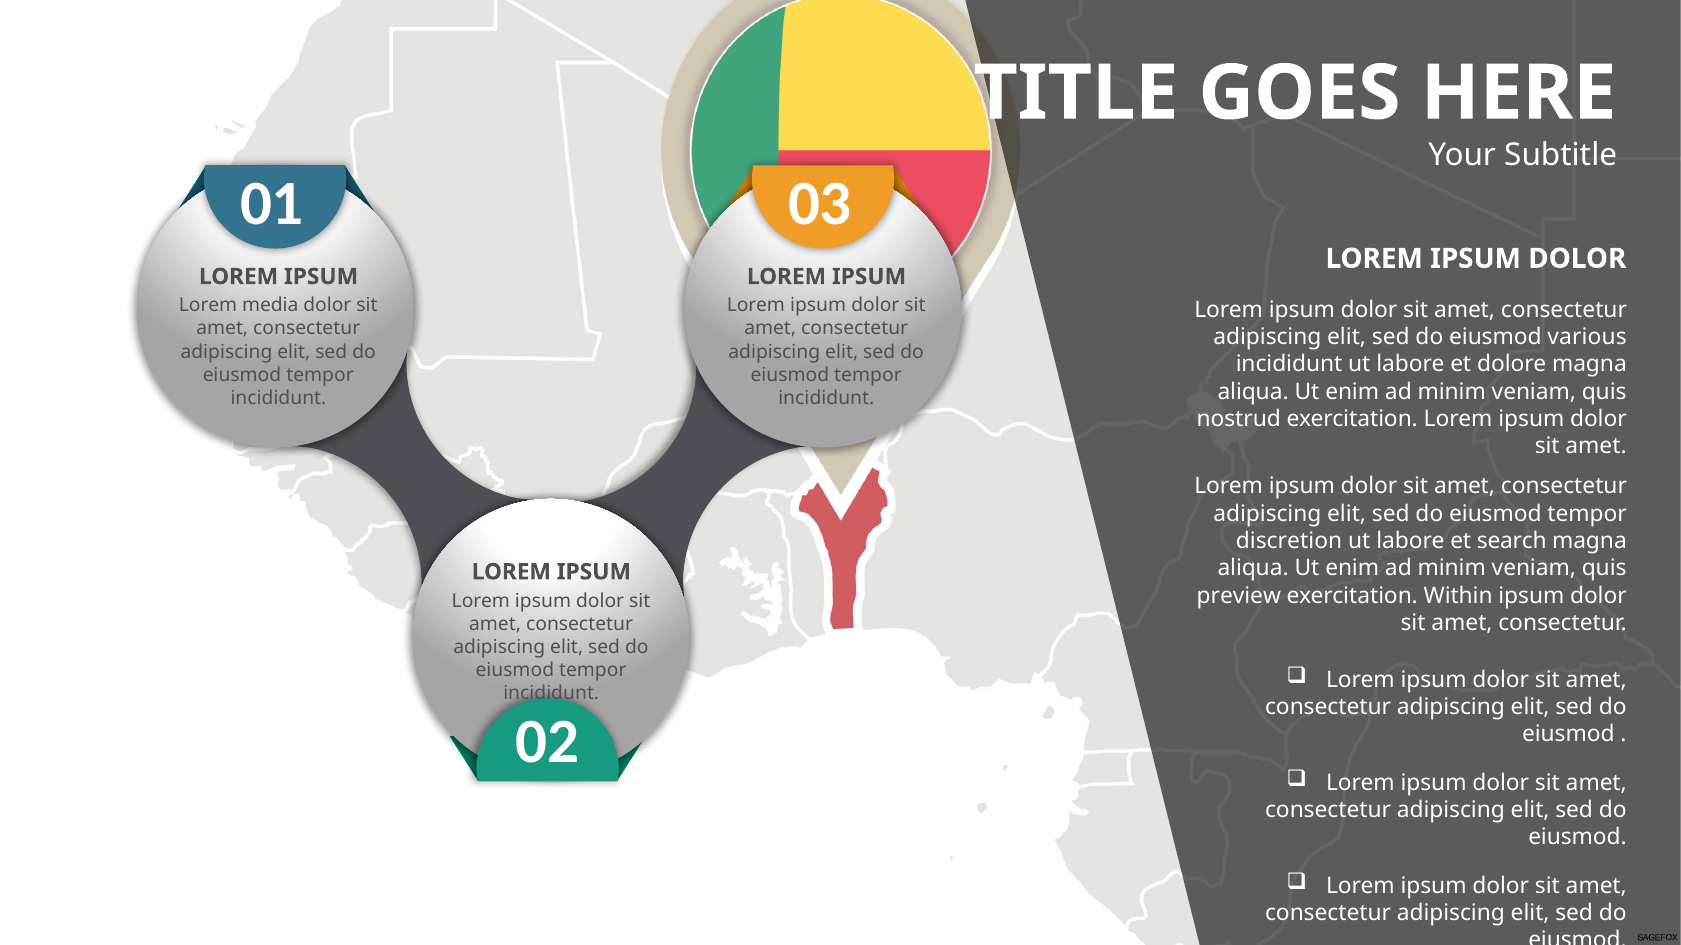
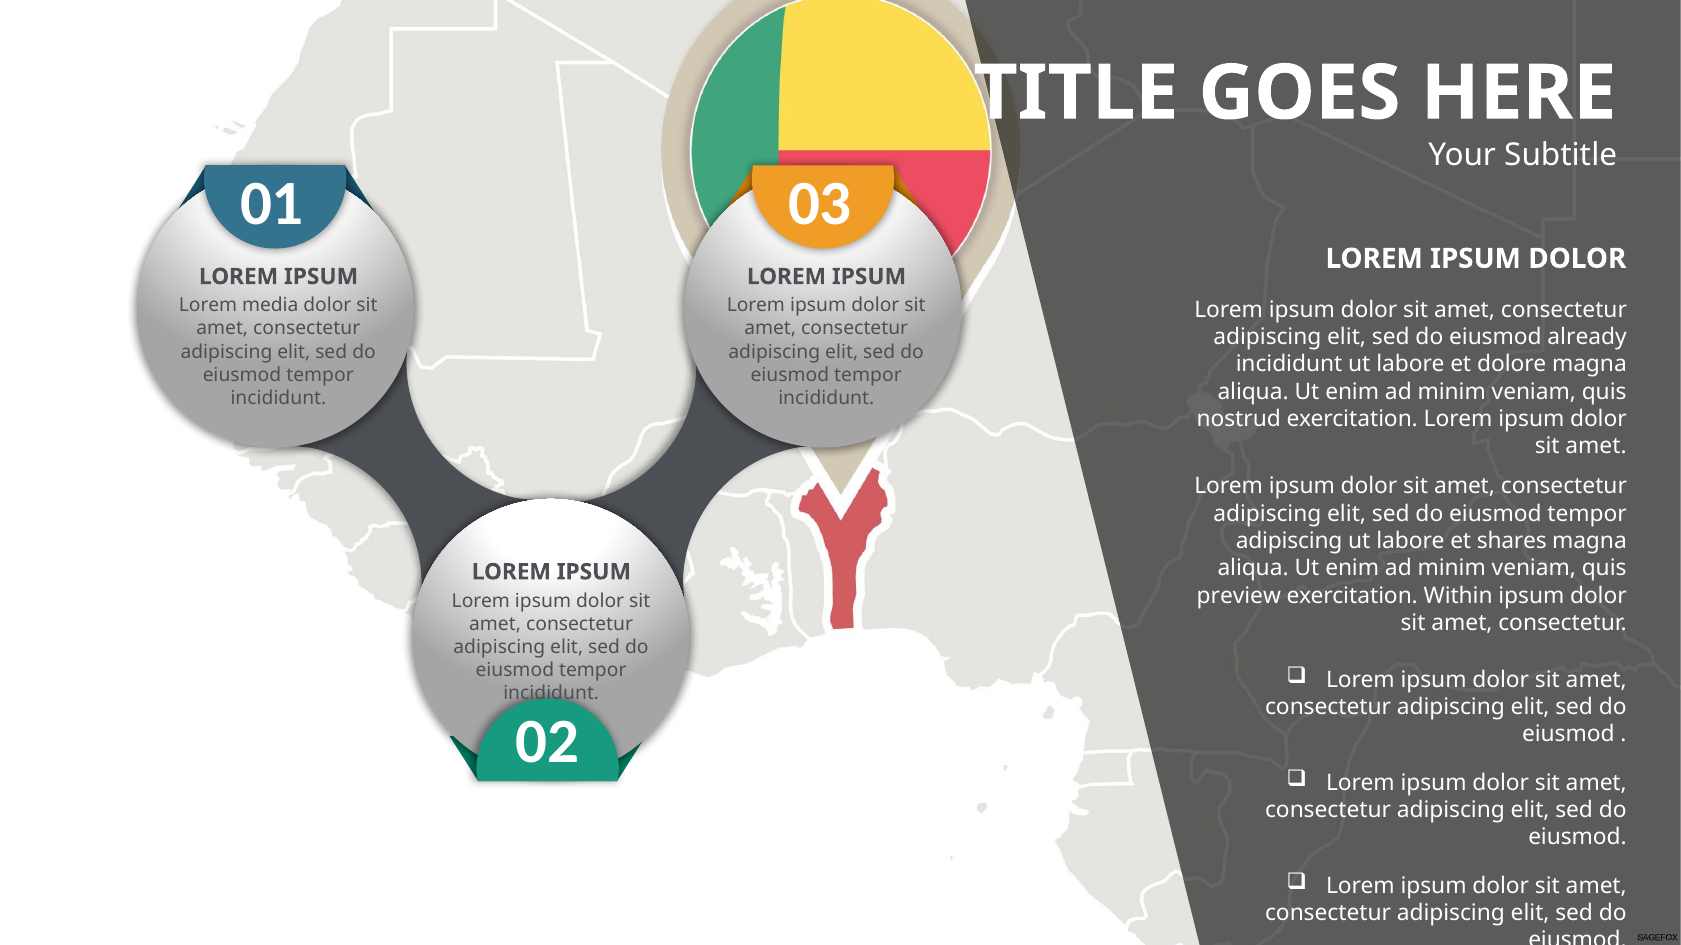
various: various -> already (1587, 337)
discretion: discretion -> adipiscing (1289, 541)
search: search -> shares (1512, 541)
